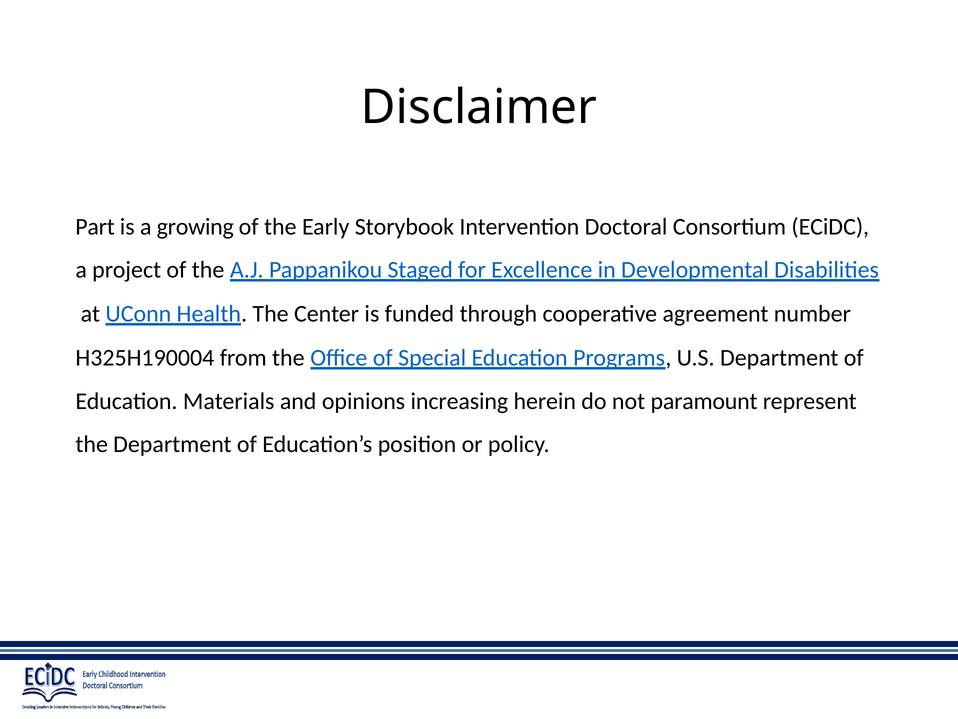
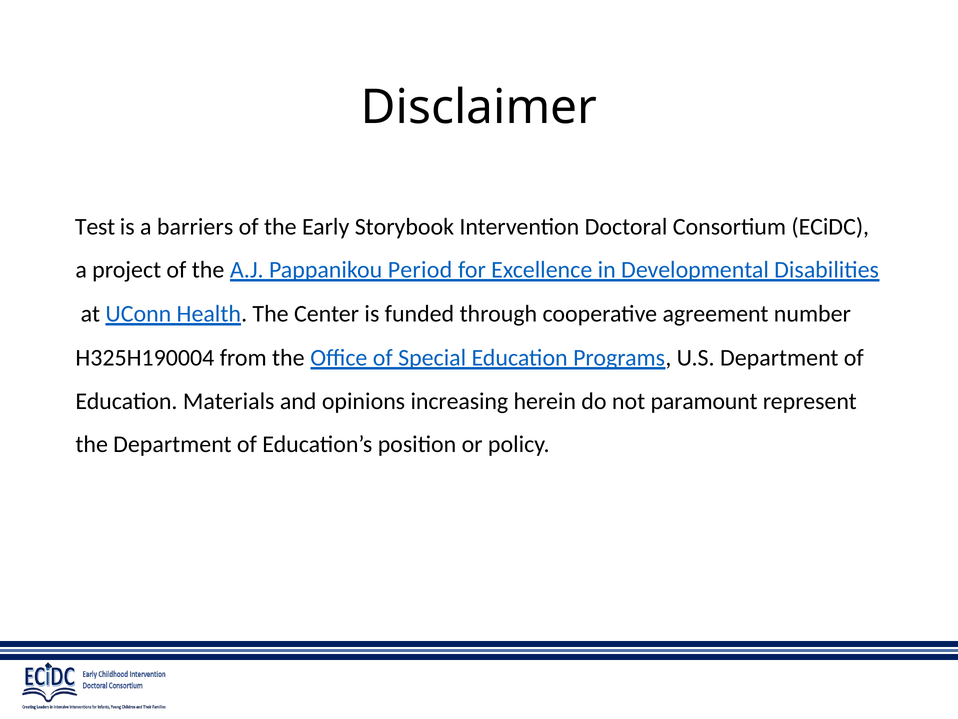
Part: Part -> Test (95, 226)
growing: growing -> barriers (195, 226)
Staged: Staged -> Period (420, 270)
